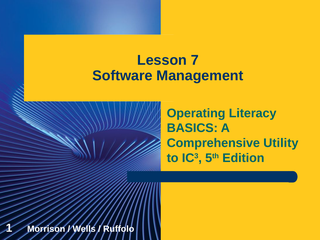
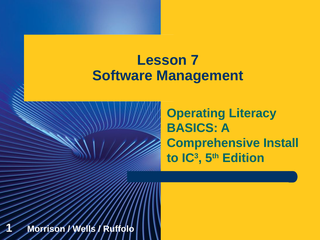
Utility: Utility -> Install (281, 143)
